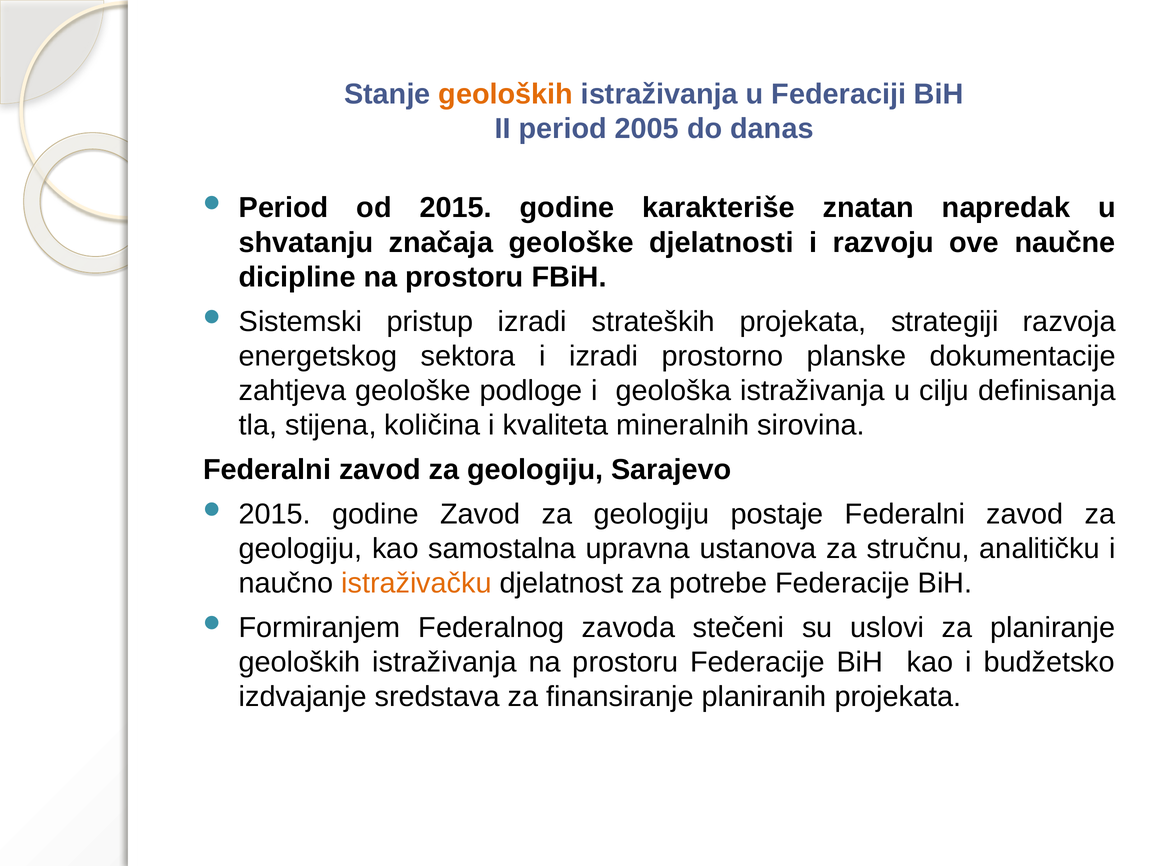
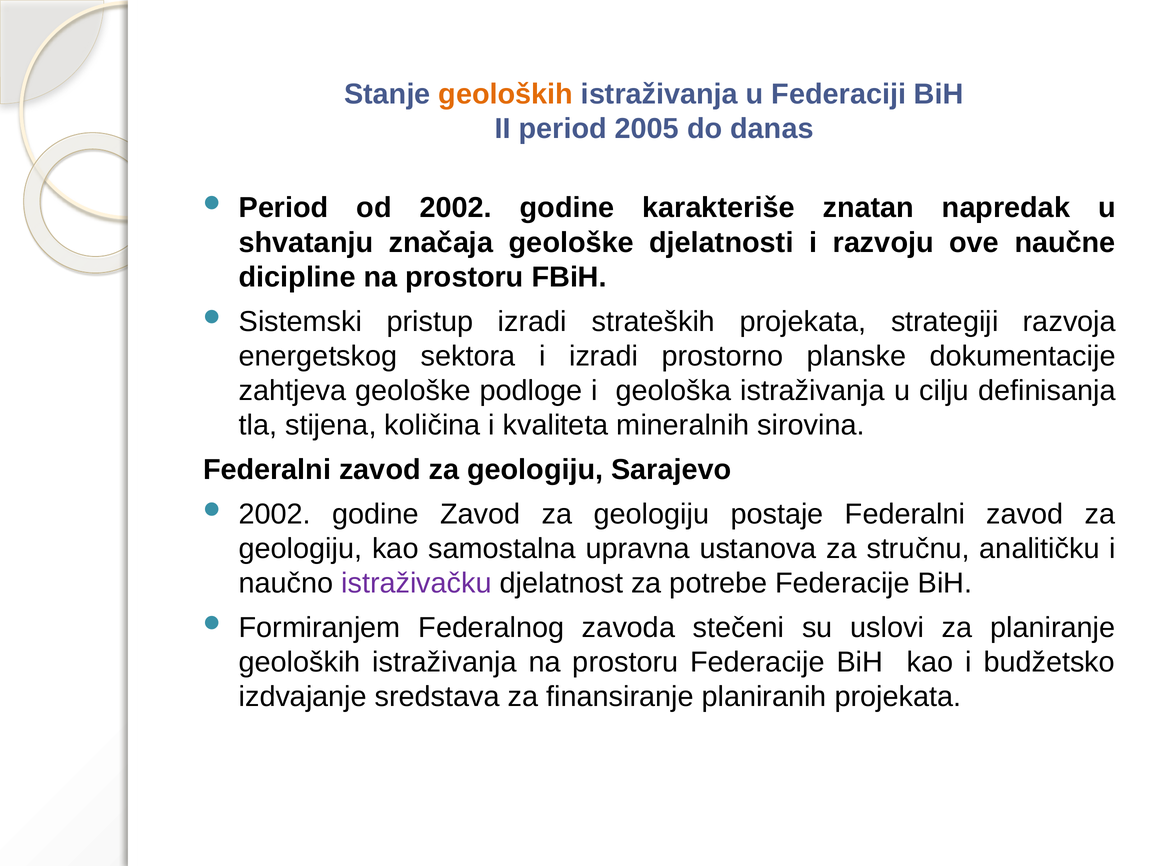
od 2015: 2015 -> 2002 (456, 208)
2015: 2015 -> 2002 (275, 514)
istraživačku colour: orange -> purple (416, 583)
